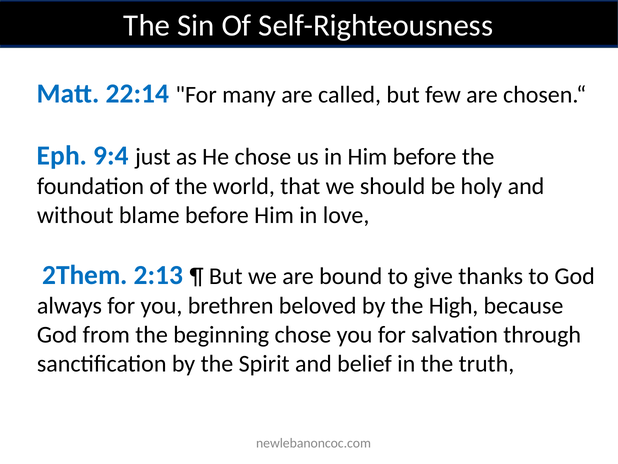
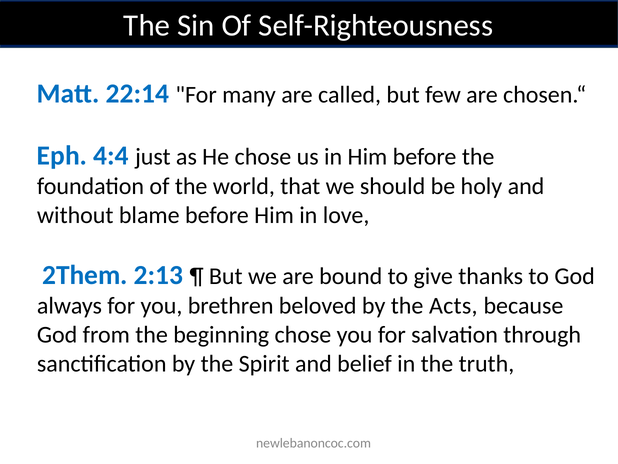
9:4: 9:4 -> 4:4 (111, 155)
High: High -> Acts (453, 306)
